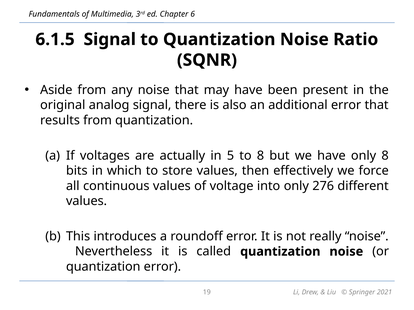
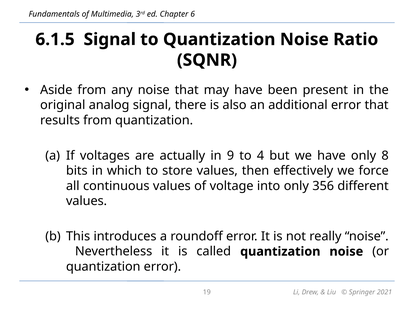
5: 5 -> 9 (231, 156)
to 8: 8 -> 4 (261, 156)
276: 276 -> 356 (323, 186)
